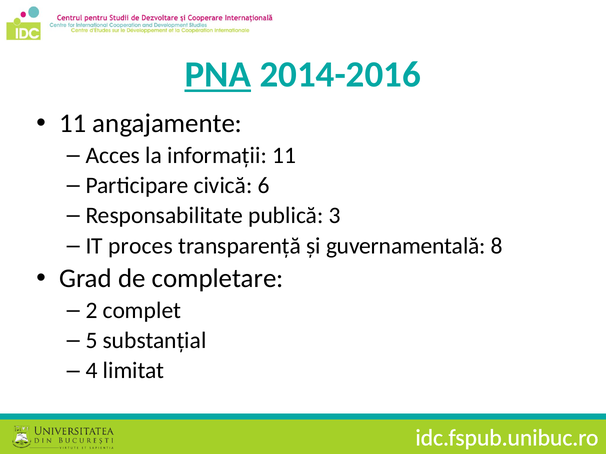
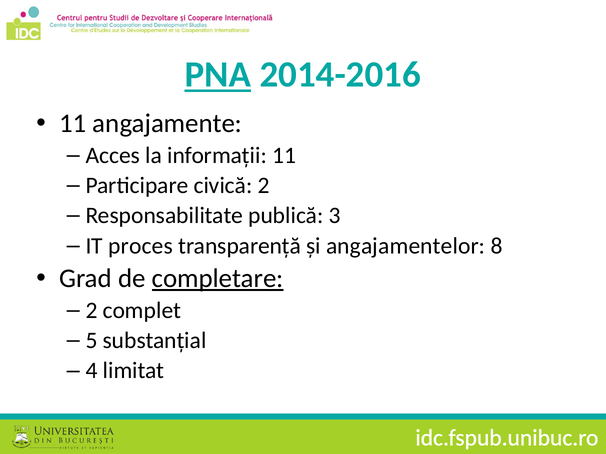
civică 6: 6 -> 2 (264, 186)
guvernamentală: guvernamentală -> angajamentelor (406, 246)
completare underline: none -> present (218, 279)
